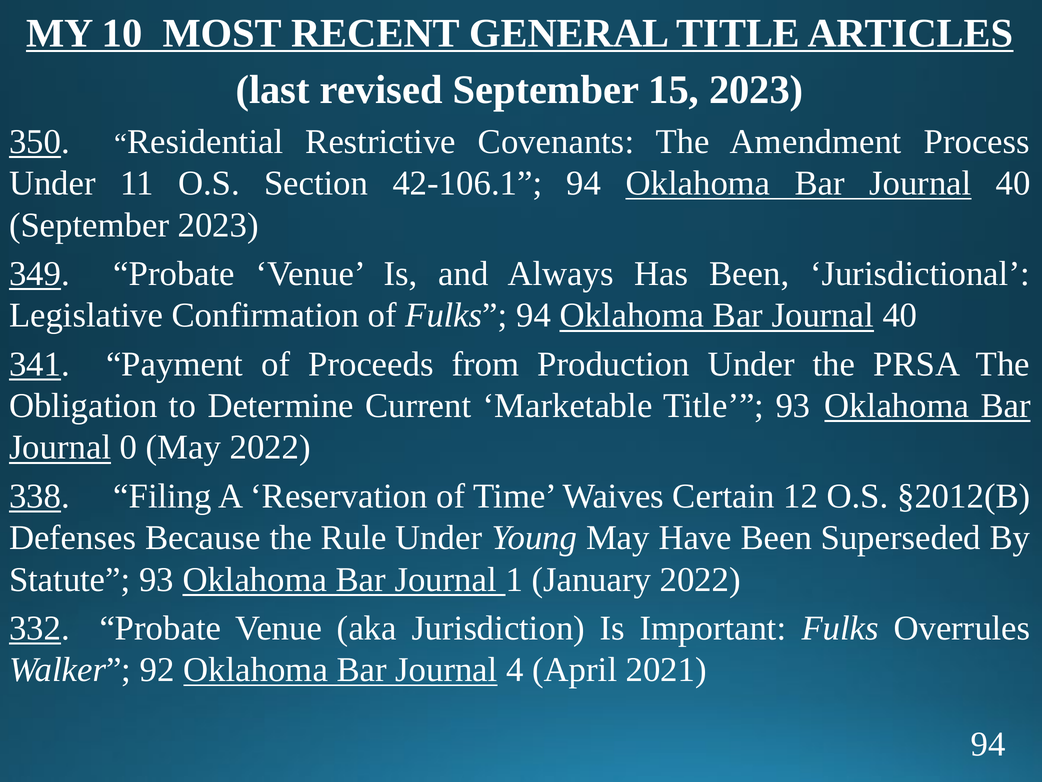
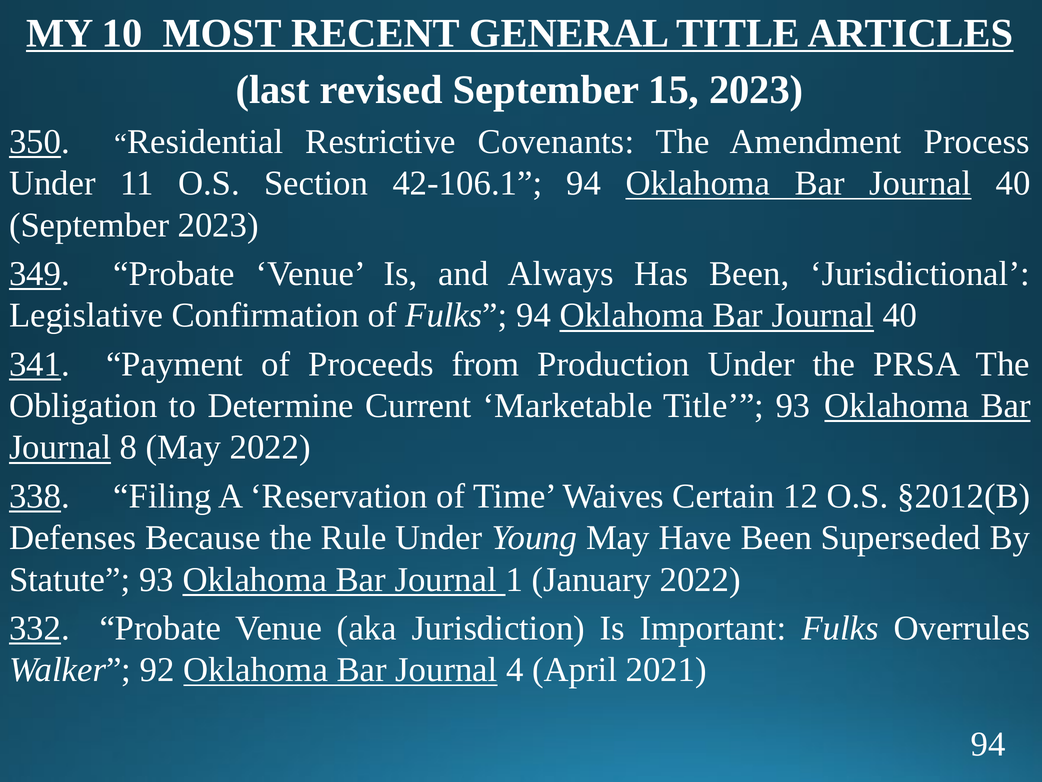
0: 0 -> 8 (129, 447)
